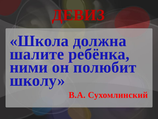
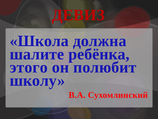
ними: ними -> этого (29, 67)
